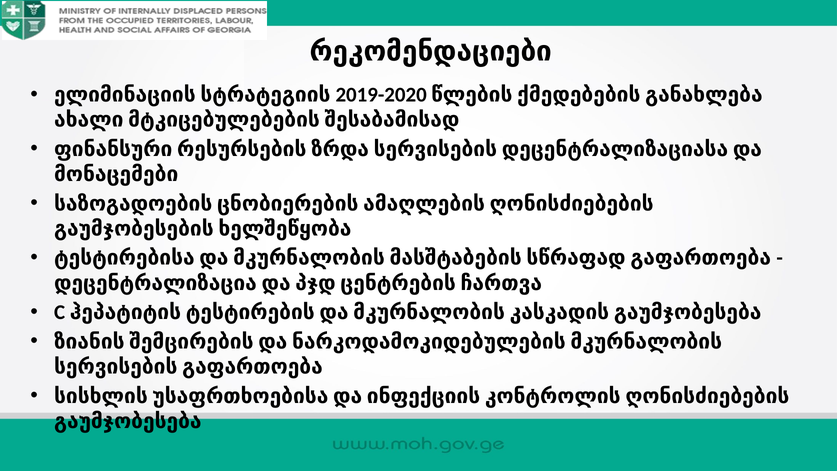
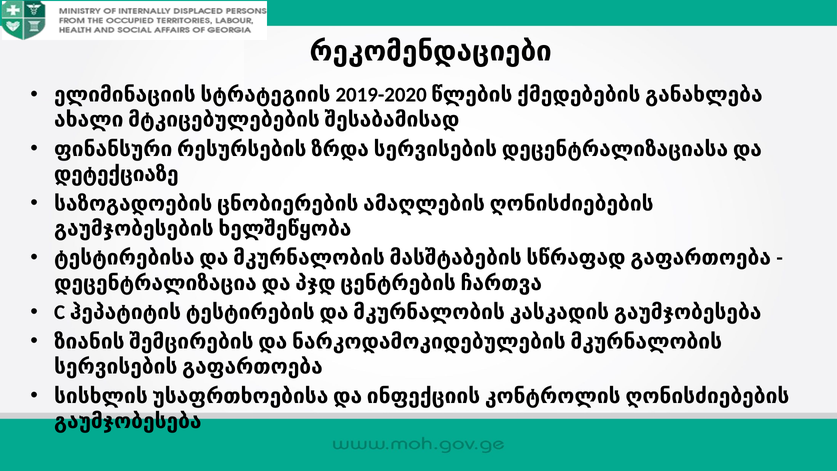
მონაცემები: მონაცემები -> დეტექციაზე (116, 174)
